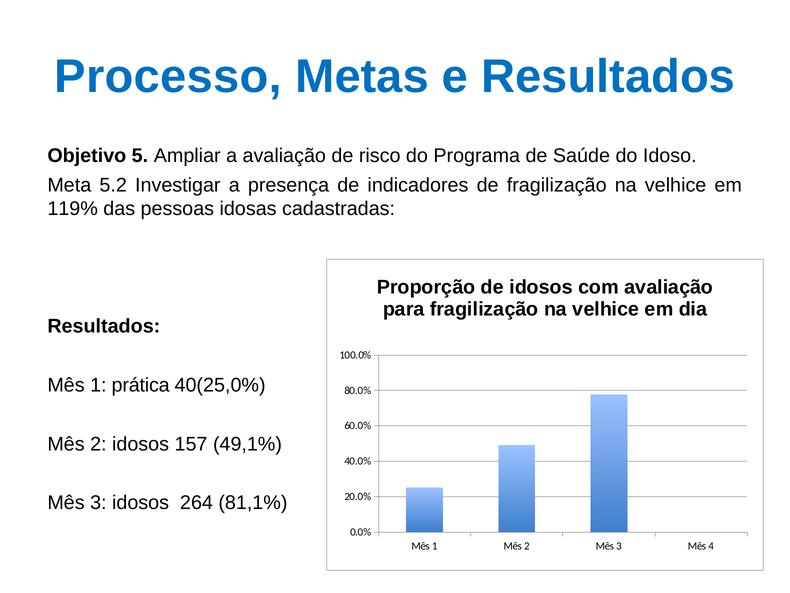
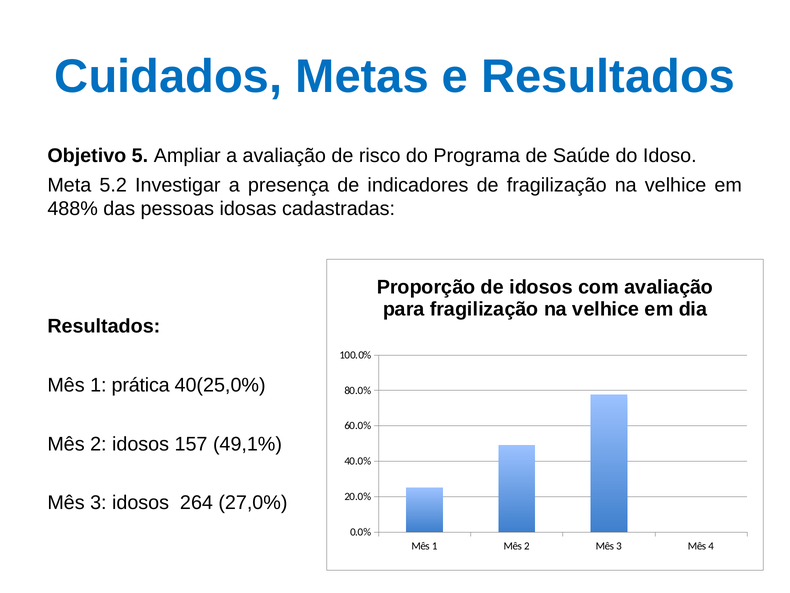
Processo: Processo -> Cuidados (168, 76)
119%: 119% -> 488% (73, 209)
81,1%: 81,1% -> 27,0% (253, 502)
